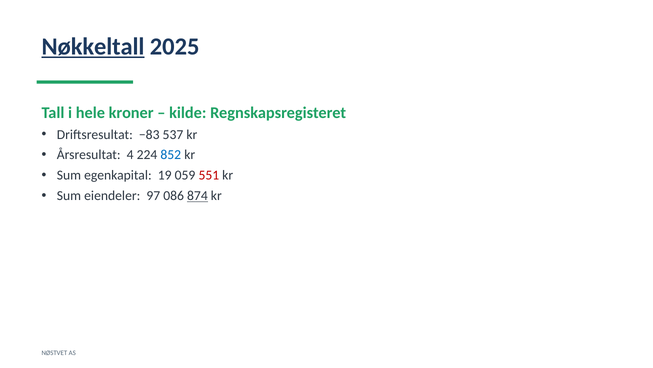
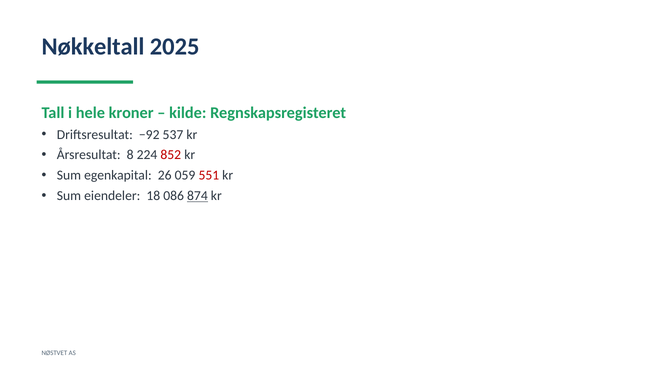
Nøkkeltall underline: present -> none (93, 47)
−83: −83 -> −92 (149, 134)
4: 4 -> 8 (130, 155)
852 colour: blue -> red (171, 155)
19: 19 -> 26 (165, 175)
97: 97 -> 18 (153, 196)
